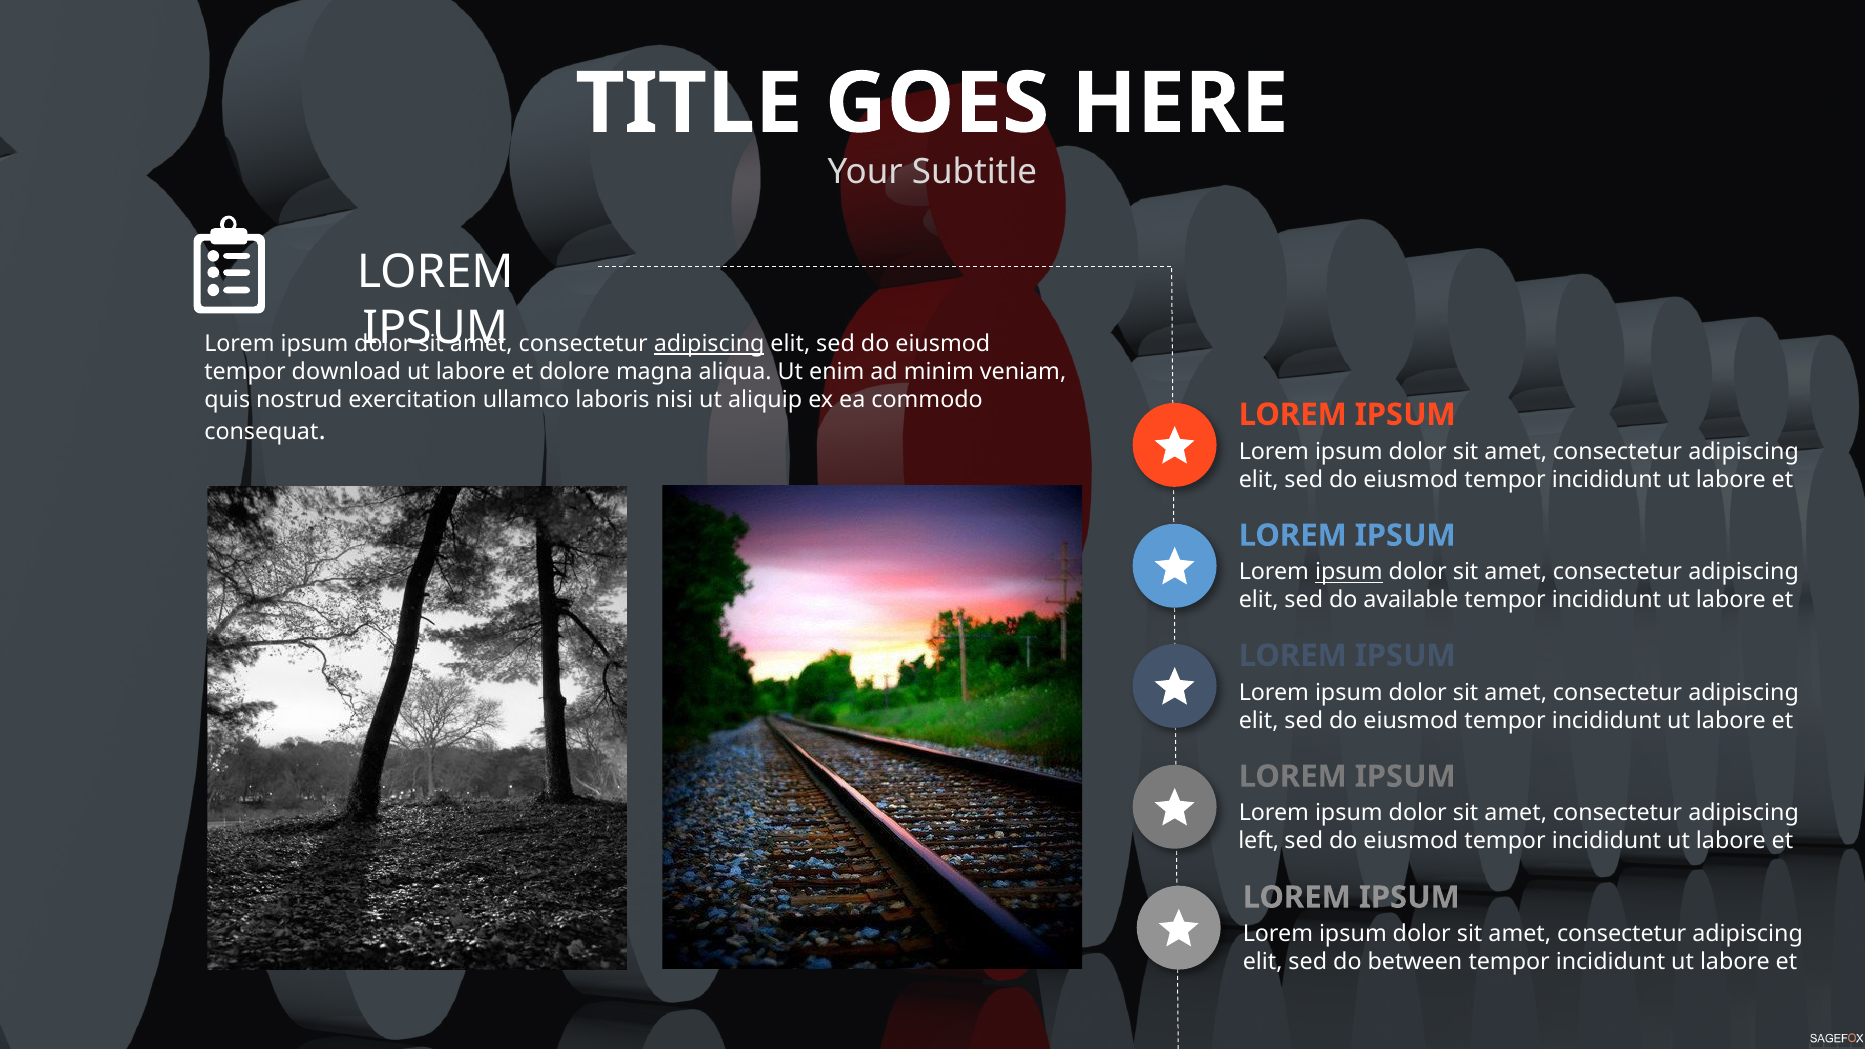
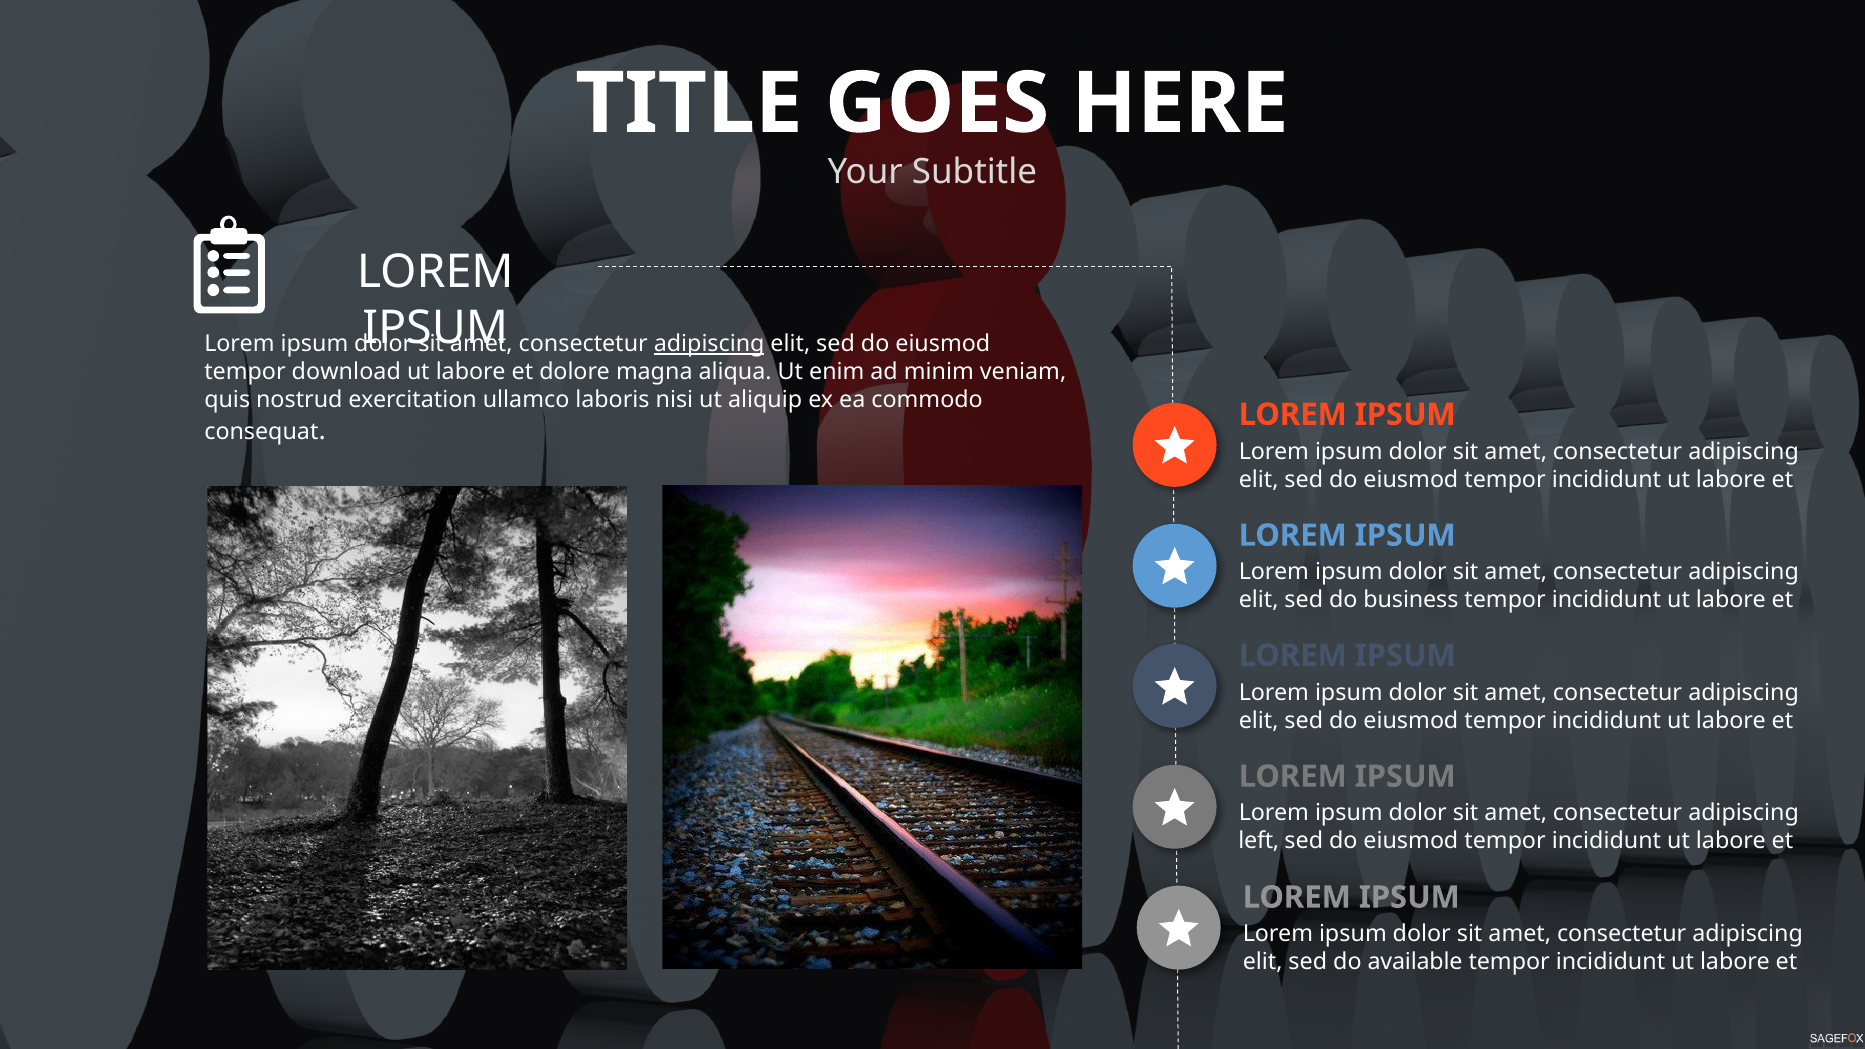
ipsum underline: present -> none (1349, 572)
available: available -> business (1411, 600)
between: between -> available (1415, 962)
